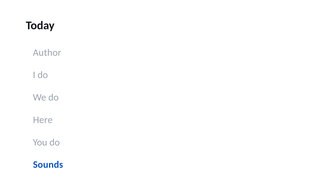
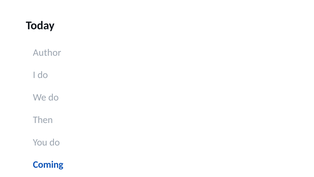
Here: Here -> Then (43, 120)
Sounds: Sounds -> Coming (48, 164)
